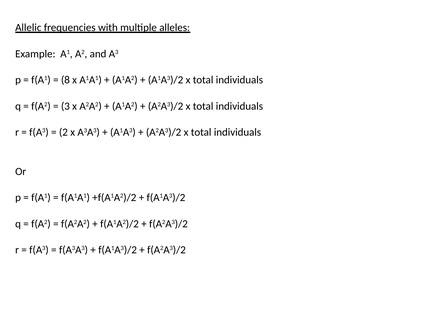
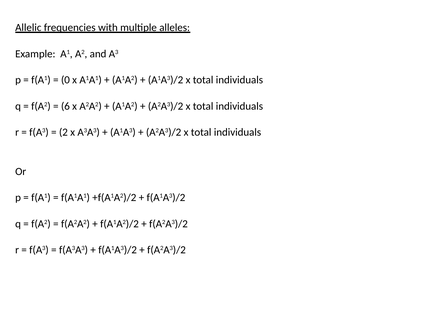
8: 8 -> 0 (65, 80)
3: 3 -> 6 (65, 106)
